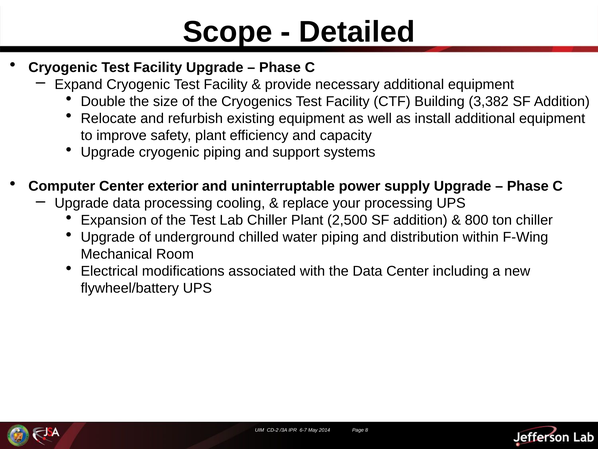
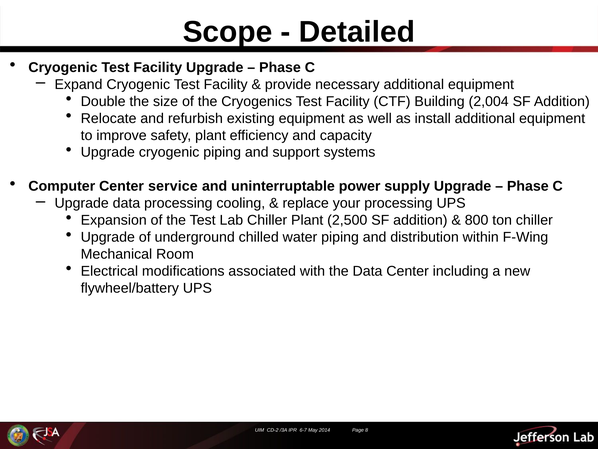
3,382: 3,382 -> 2,004 (489, 101)
exterior: exterior -> service (173, 186)
